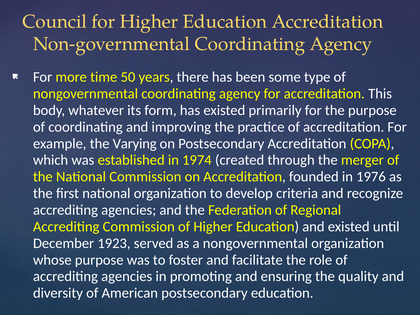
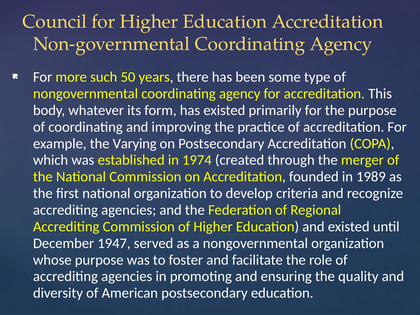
time: time -> such (104, 77)
1976: 1976 -> 1989 (371, 177)
1923: 1923 -> 1947 (114, 243)
